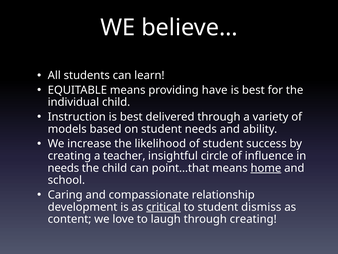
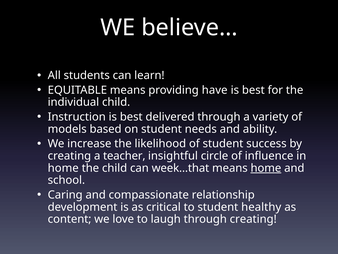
needs: needs -> home (63, 168)
point…that: point…that -> week…that (180, 168)
critical underline: present -> none (163, 207)
dismiss: dismiss -> healthy (261, 207)
